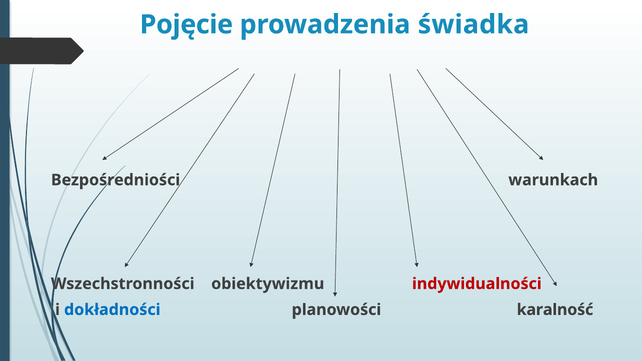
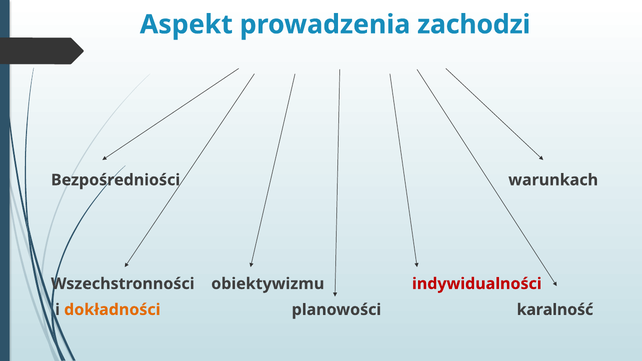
Pojęcie: Pojęcie -> Aspekt (186, 25)
świadka: świadka -> zachodzi (474, 25)
dokładności colour: blue -> orange (112, 310)
